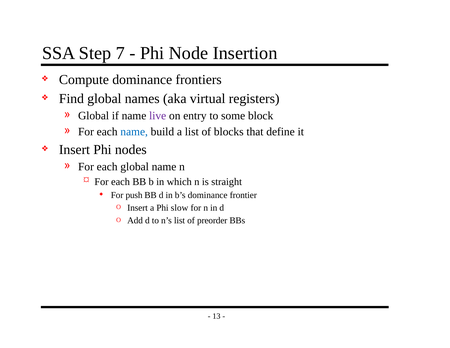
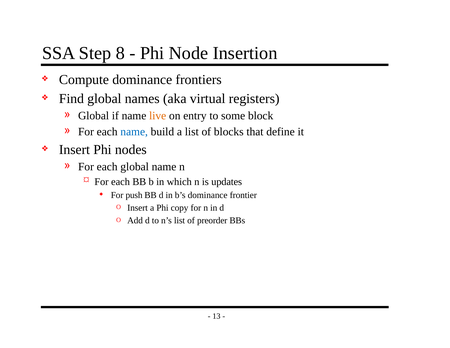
7: 7 -> 8 (120, 53)
live colour: purple -> orange (158, 116)
straight: straight -> updates (227, 182)
slow: slow -> copy (180, 208)
